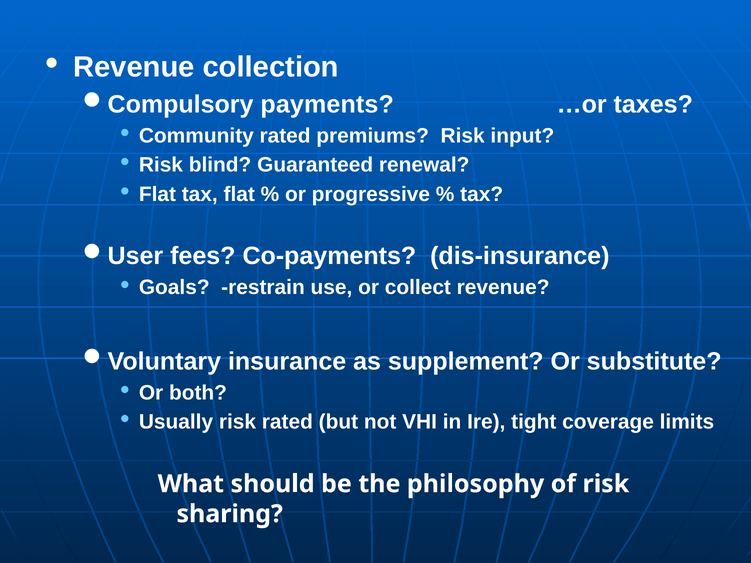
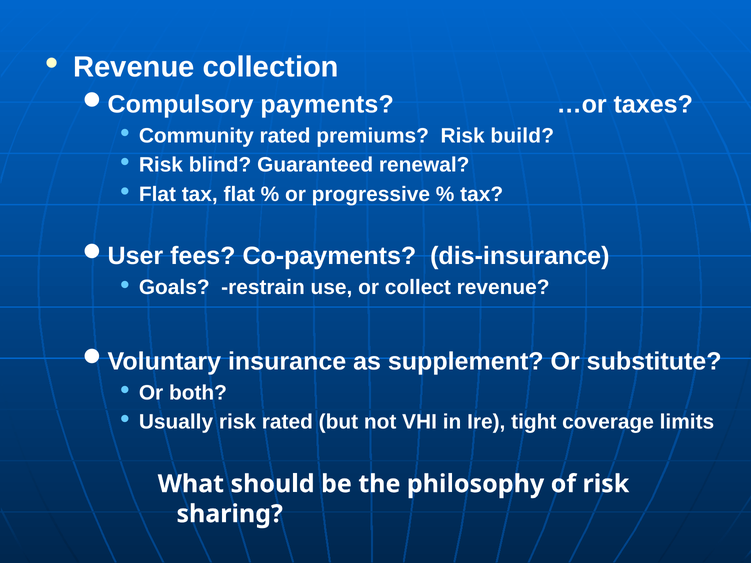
input: input -> build (522, 136)
